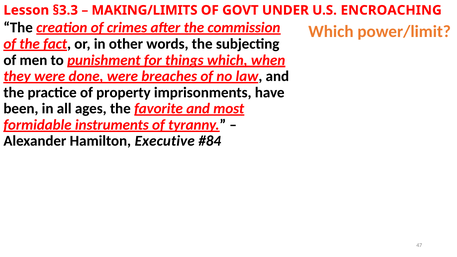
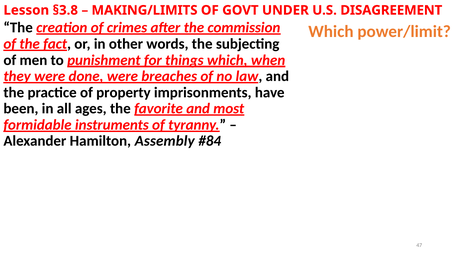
§3.3: §3.3 -> §3.8 (65, 10)
ENCROACHING: ENCROACHING -> DISAGREEMENT (391, 10)
Executive: Executive -> Assembly (165, 141)
